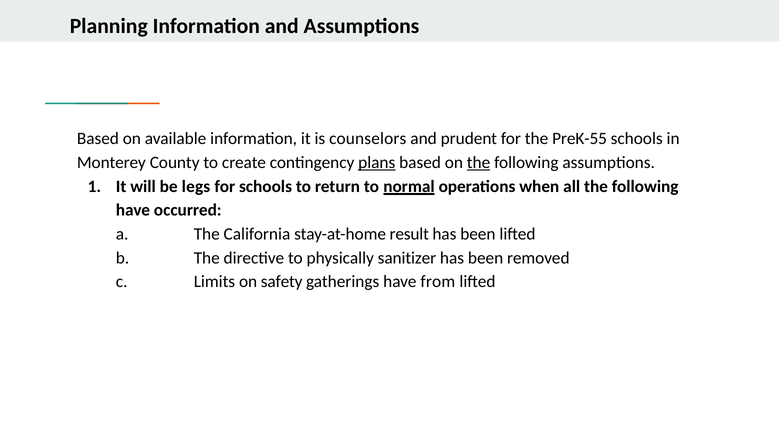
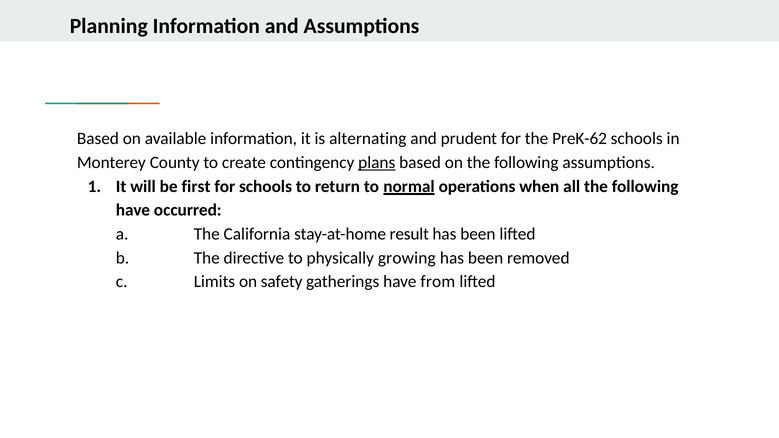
counselors: counselors -> alternating (368, 139)
PreK-55: PreK-55 -> PreK-62 (580, 139)
the underline: present -> none (479, 163)
legs: legs -> first (196, 186)
sanitizer: sanitizer -> growing (407, 258)
